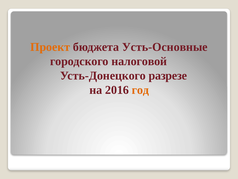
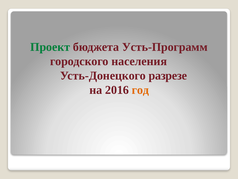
Проект colour: orange -> green (50, 47)
Усть-Основные: Усть-Основные -> Усть-Программ (165, 47)
налоговой: налоговой -> населения (139, 61)
